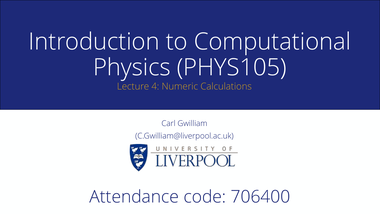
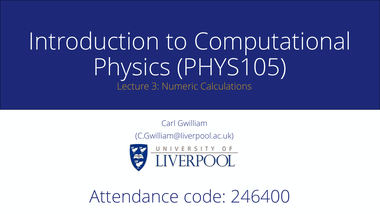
4: 4 -> 3 (155, 86)
706400: 706400 -> 246400 (260, 197)
